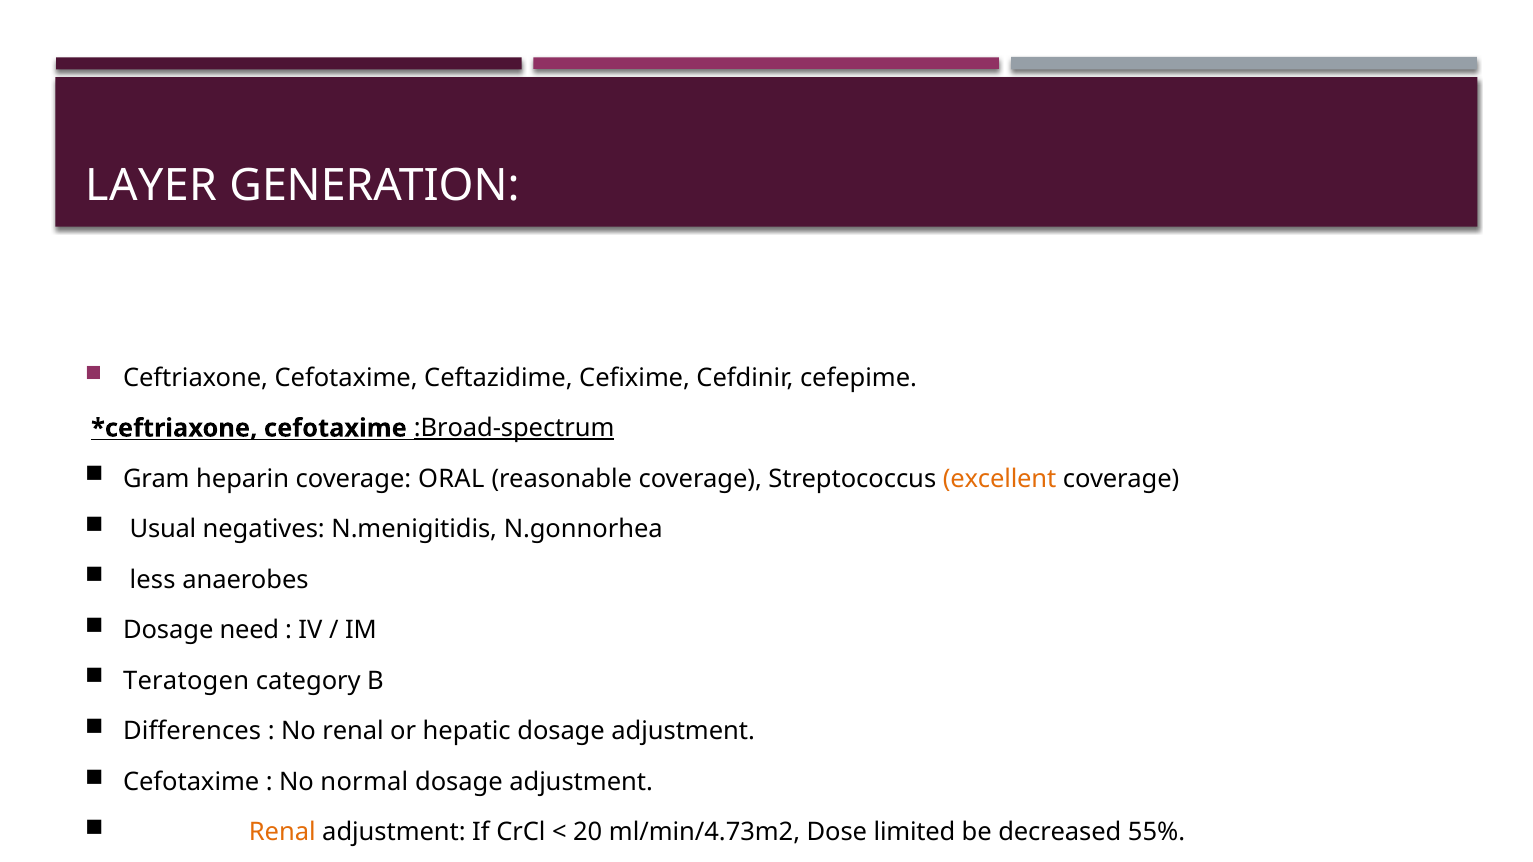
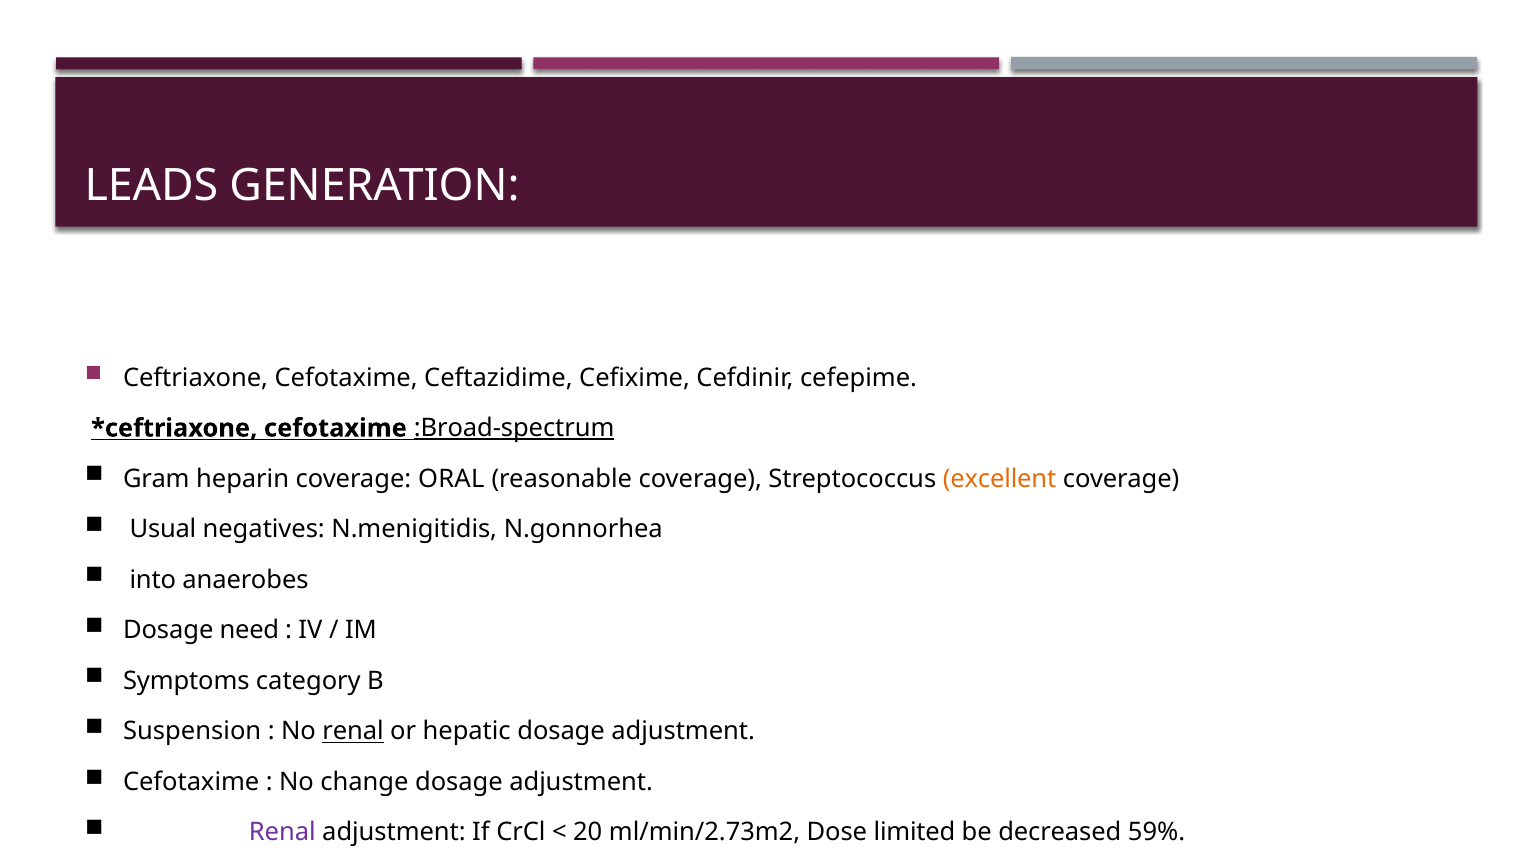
LAYER: LAYER -> LEADS (151, 186)
less: less -> into (153, 580)
Teratogen: Teratogen -> Symptoms (186, 681)
Differences: Differences -> Suspension (192, 732)
renal underline: none -> present (353, 732)
normal: normal -> change (365, 782)
Renal colour: orange -> purple (282, 833)
ml/min/4.73m2: ml/min/4.73m2 -> ml/min/2.73m2 (705, 833)
55%: 55% -> 59% (1157, 833)
